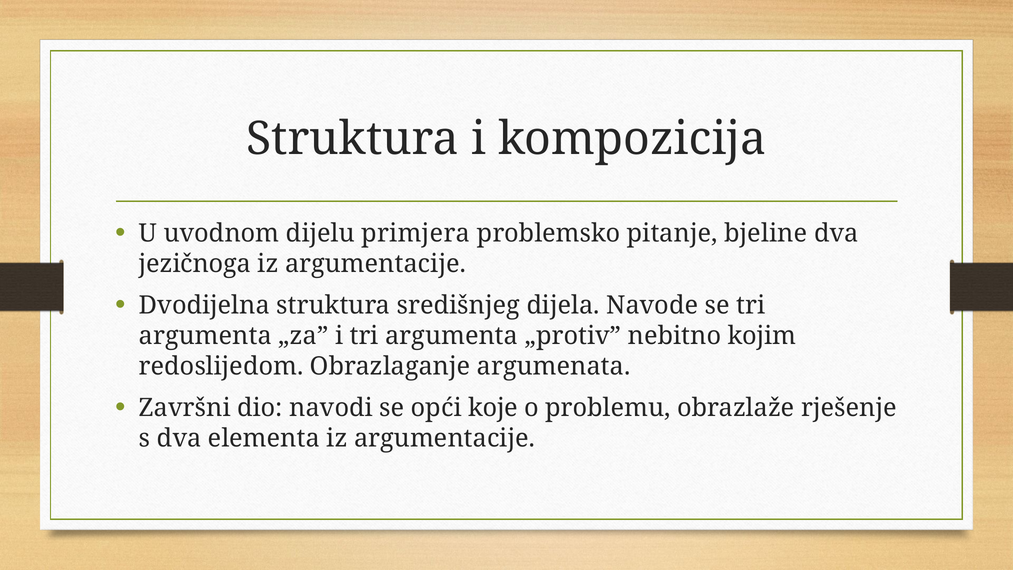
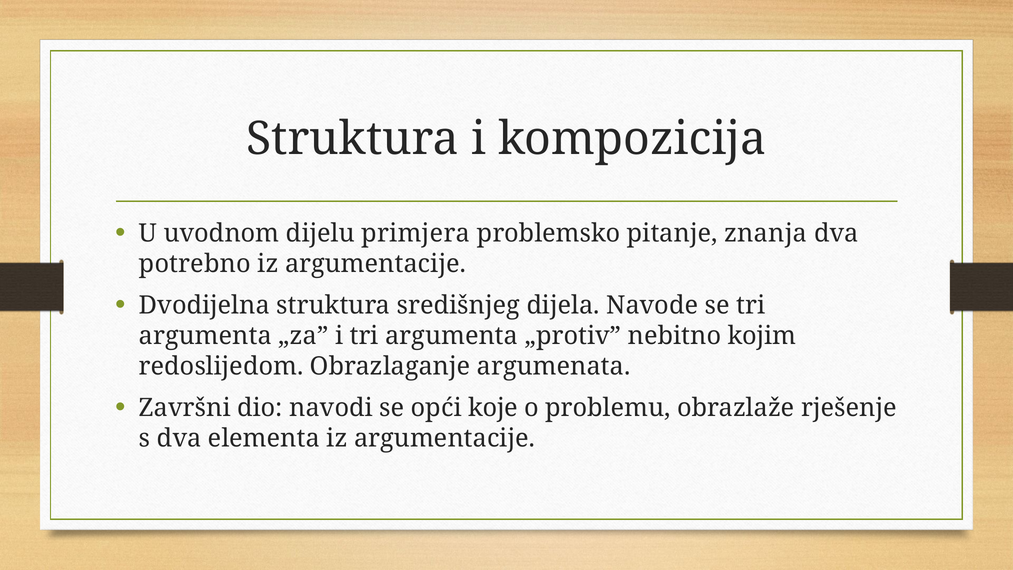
bjeline: bjeline -> znanja (766, 233)
jezičnoga: jezičnoga -> potrebno (195, 264)
